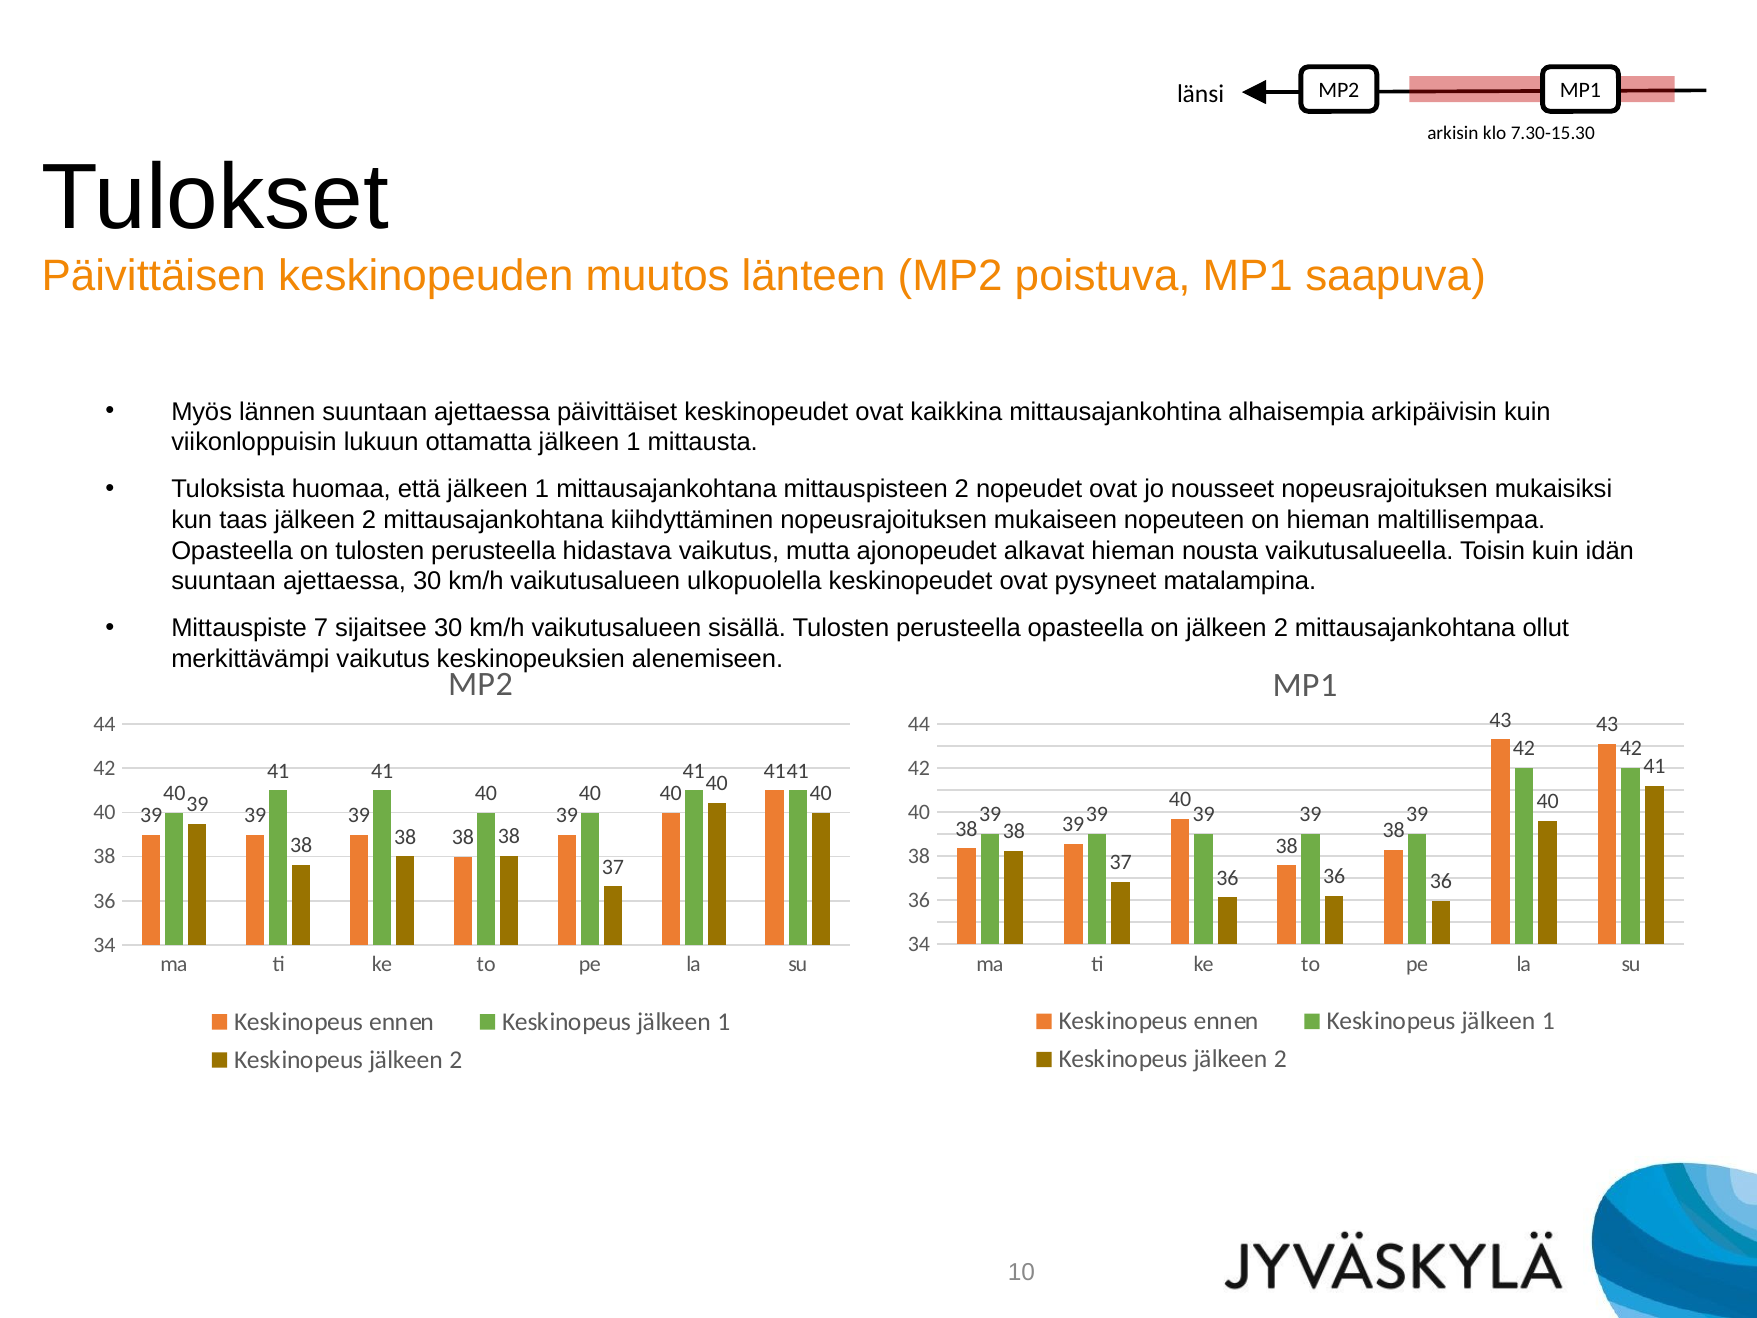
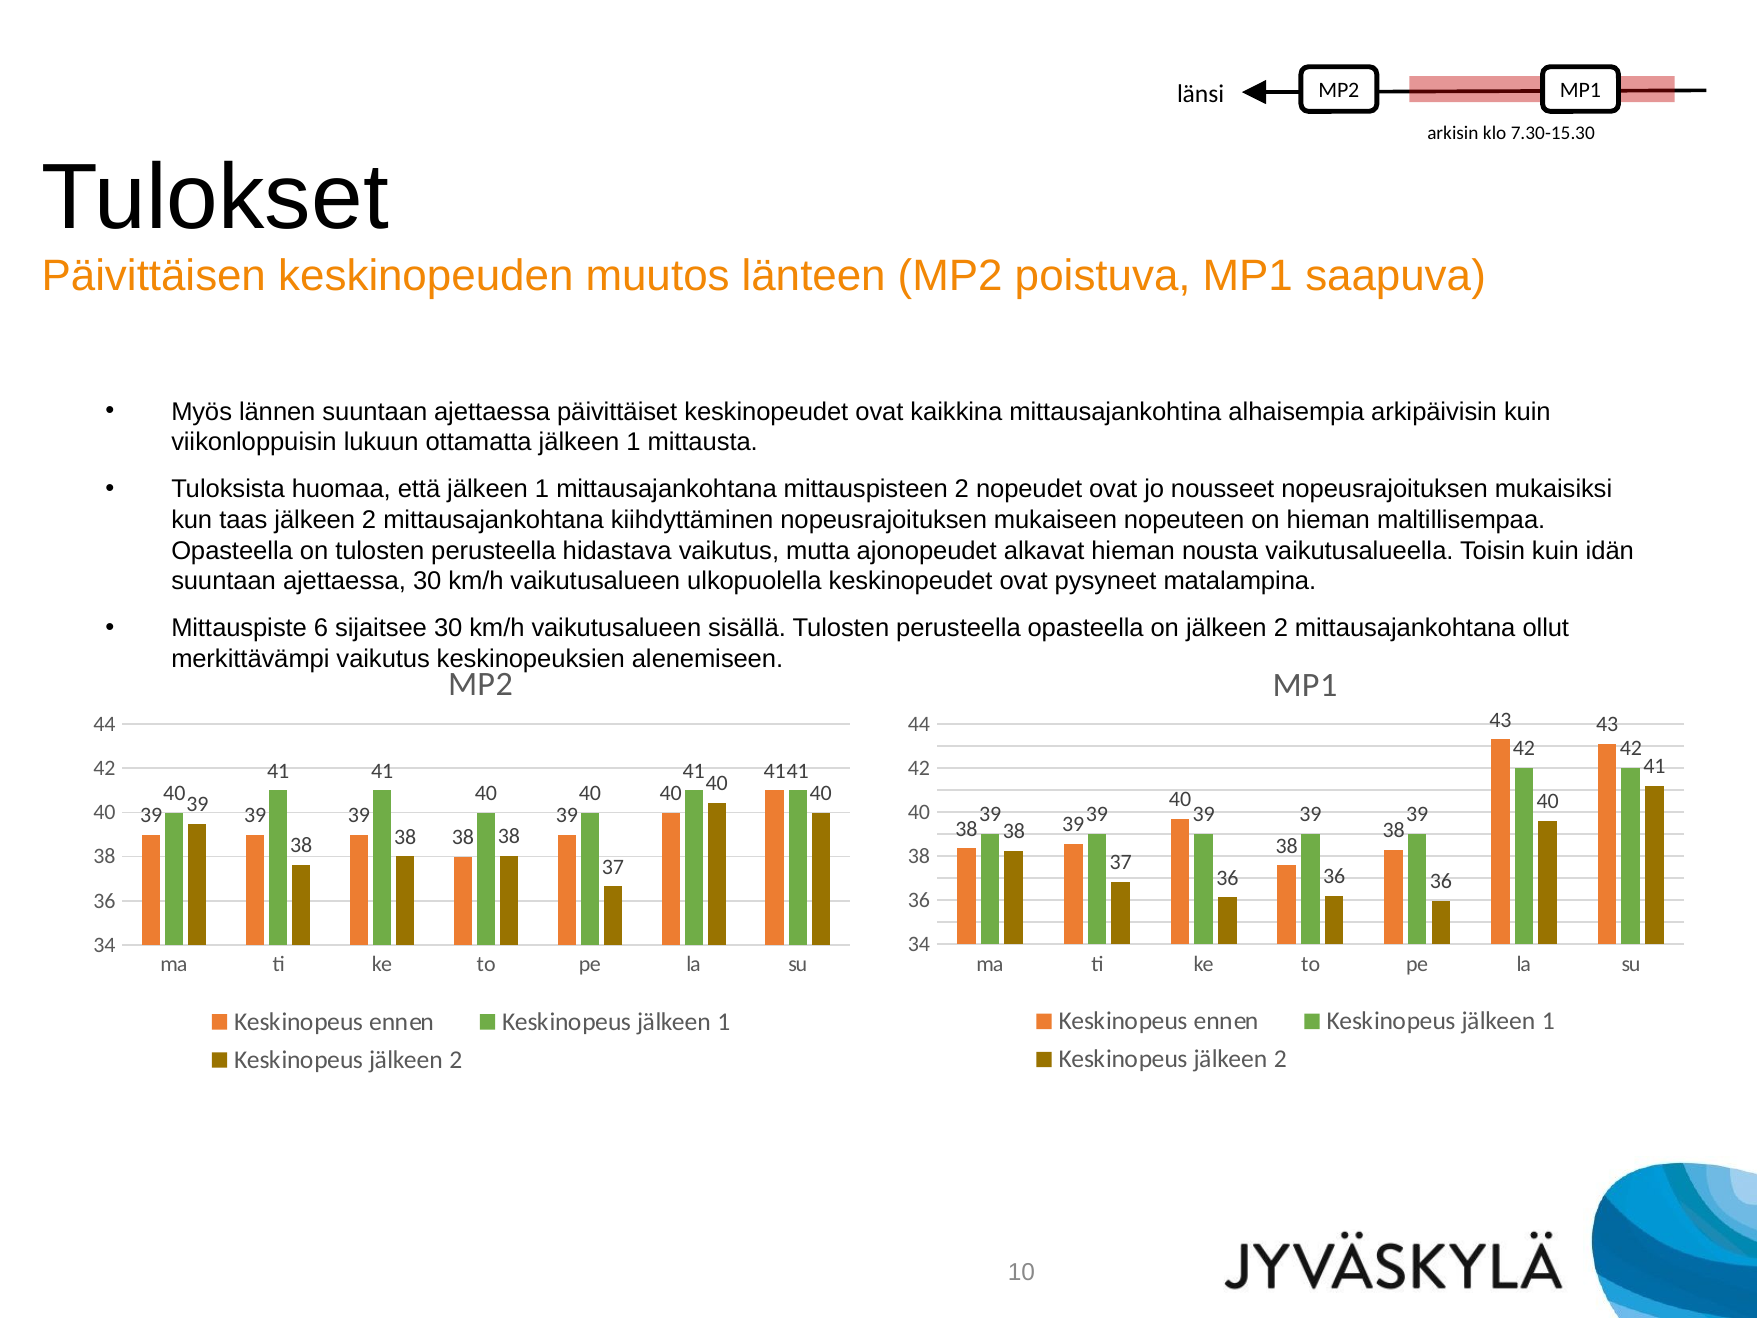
7: 7 -> 6 (321, 628)
